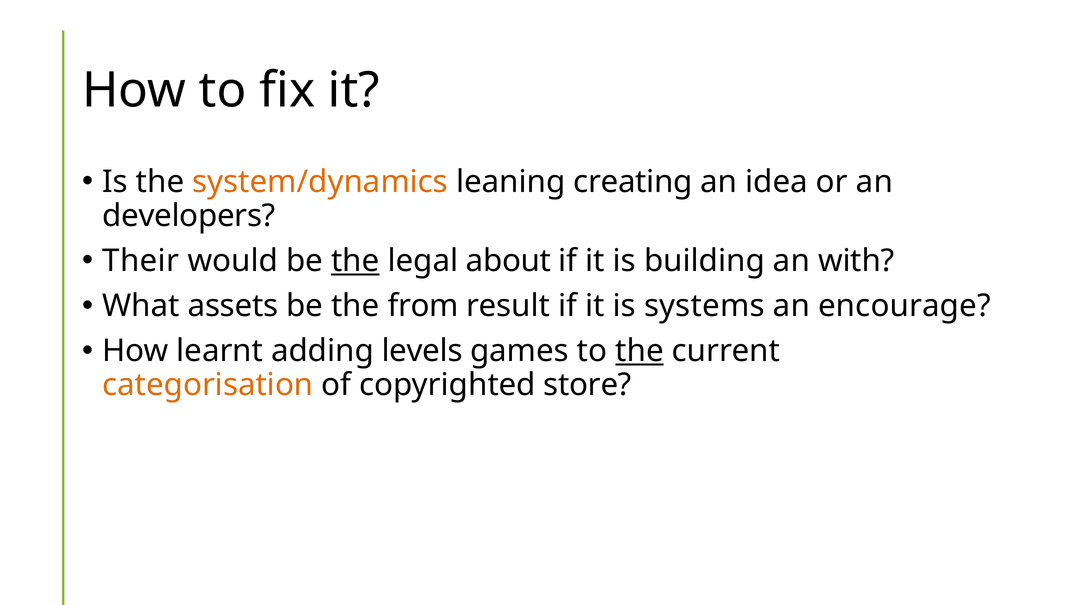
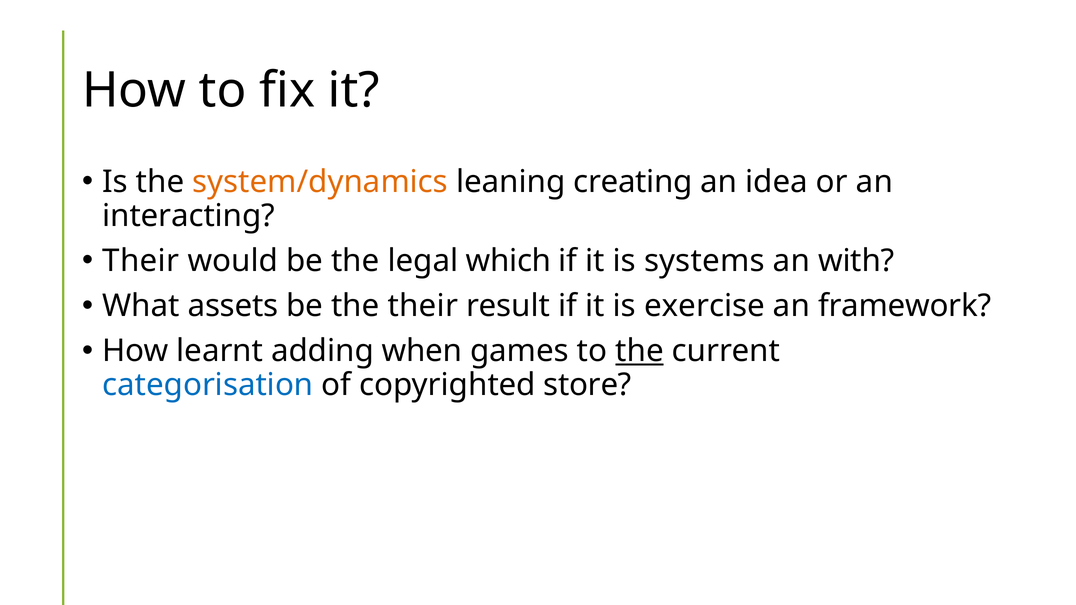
developers: developers -> interacting (189, 216)
the underline: present -> none (355, 261)
about: about -> which (508, 261)
building: building -> systems (704, 261)
the from: from -> their (423, 306)
systems: systems -> exercise (704, 306)
encourage: encourage -> framework (905, 306)
levels: levels -> when (422, 351)
categorisation colour: orange -> blue (208, 385)
